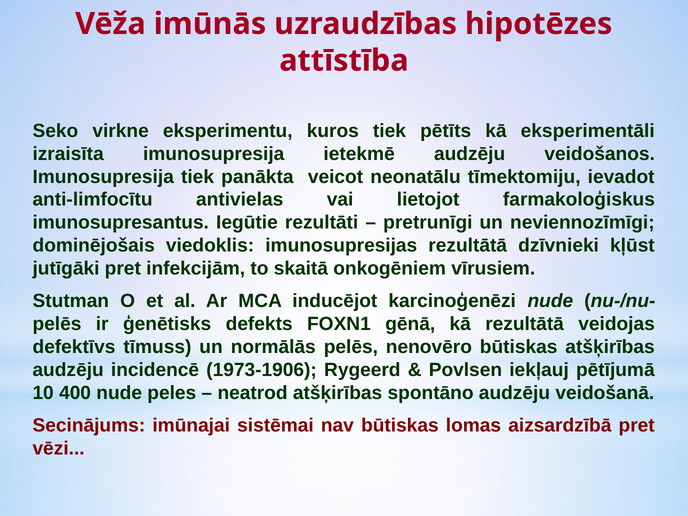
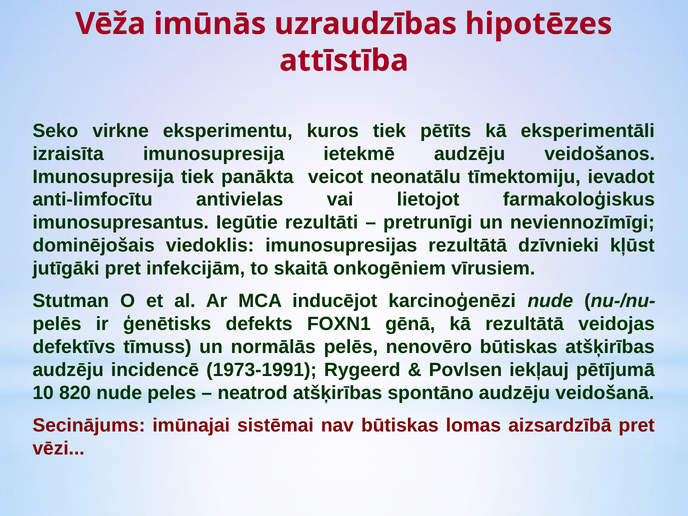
1973-1906: 1973-1906 -> 1973-1991 (262, 370)
400: 400 -> 820 (75, 393)
